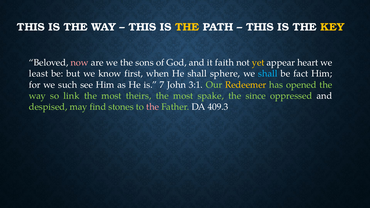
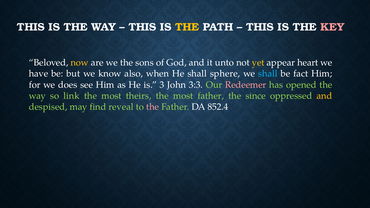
KEY colour: yellow -> pink (332, 27)
now colour: pink -> yellow (80, 63)
faith: faith -> unto (224, 63)
least: least -> have (39, 74)
first: first -> also (134, 74)
such: such -> does (68, 85)
7: 7 -> 3 (162, 85)
3:1: 3:1 -> 3:3 (196, 85)
Redeemer colour: yellow -> pink (246, 85)
most spake: spake -> father (211, 96)
and colour: white -> yellow (324, 96)
stones: stones -> reveal (121, 107)
409.3: 409.3 -> 852.4 (218, 107)
